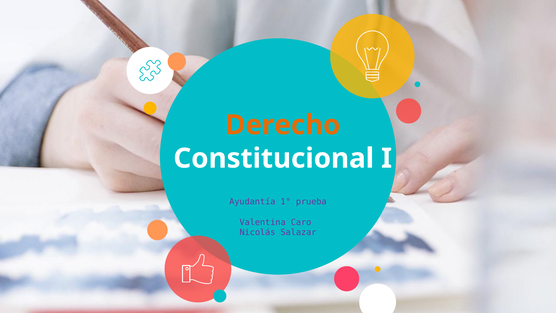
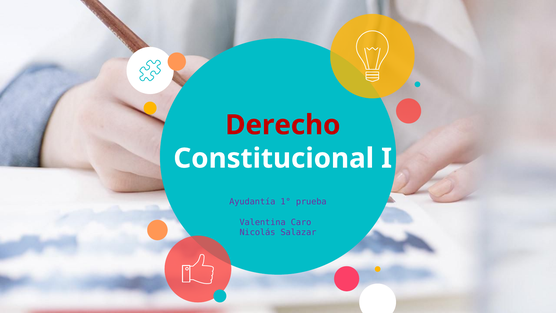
Derecho colour: orange -> red (283, 125)
